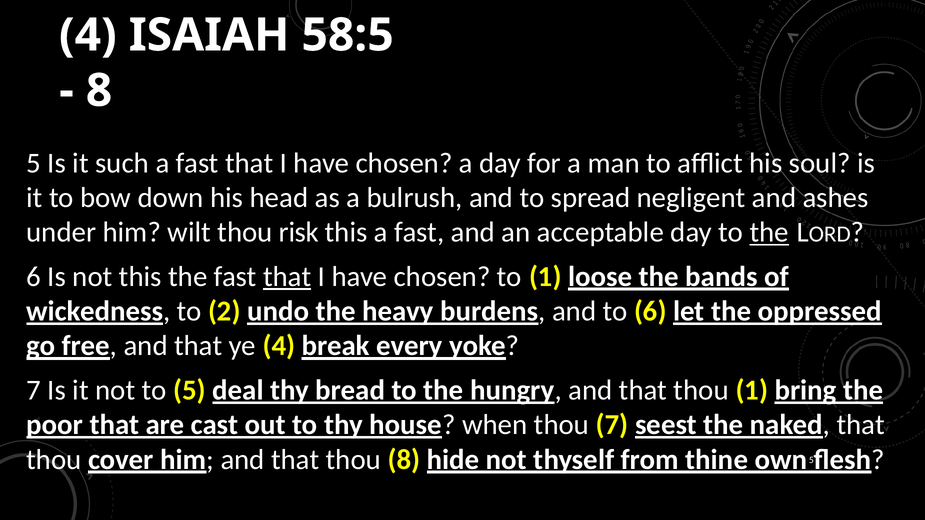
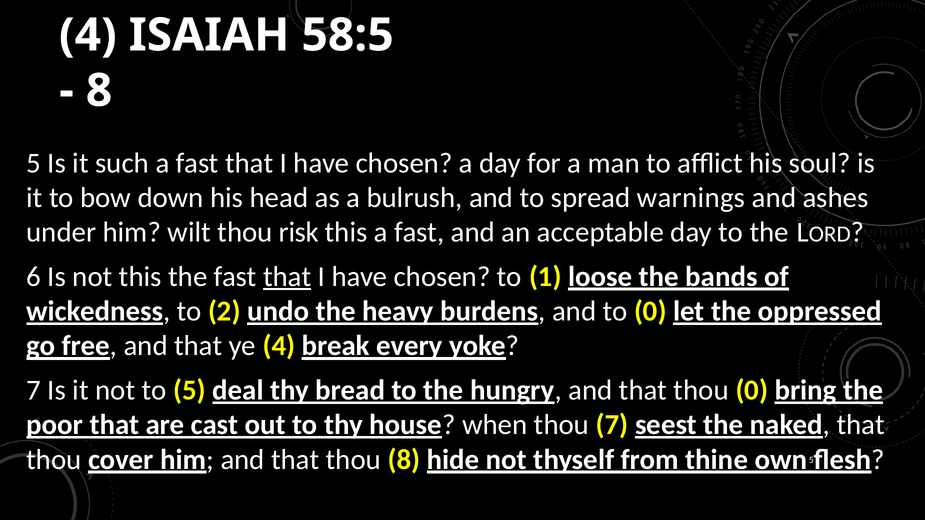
negligent: negligent -> warnings (691, 198)
the underline: present -> none (769, 232)
to 6: 6 -> 0 (650, 311)
thou 1: 1 -> 0 (752, 390)
